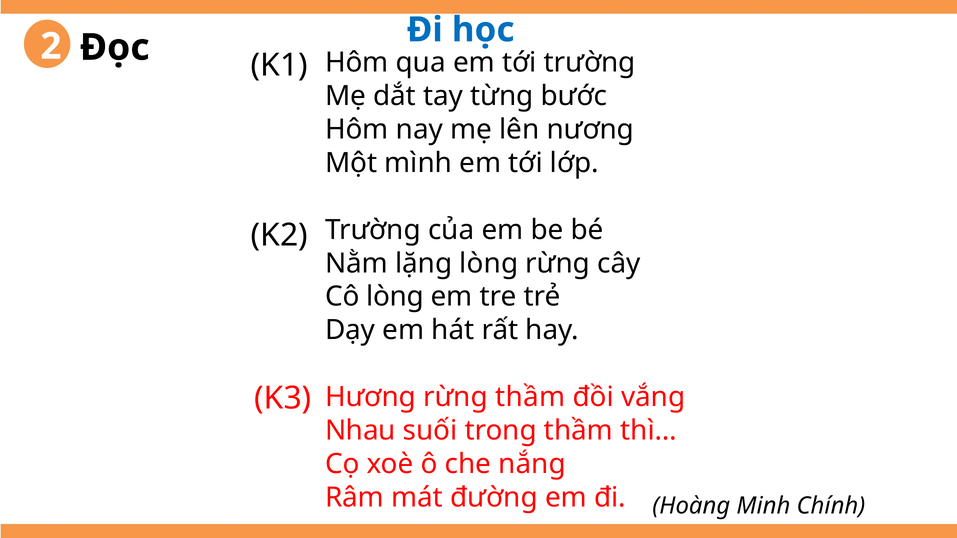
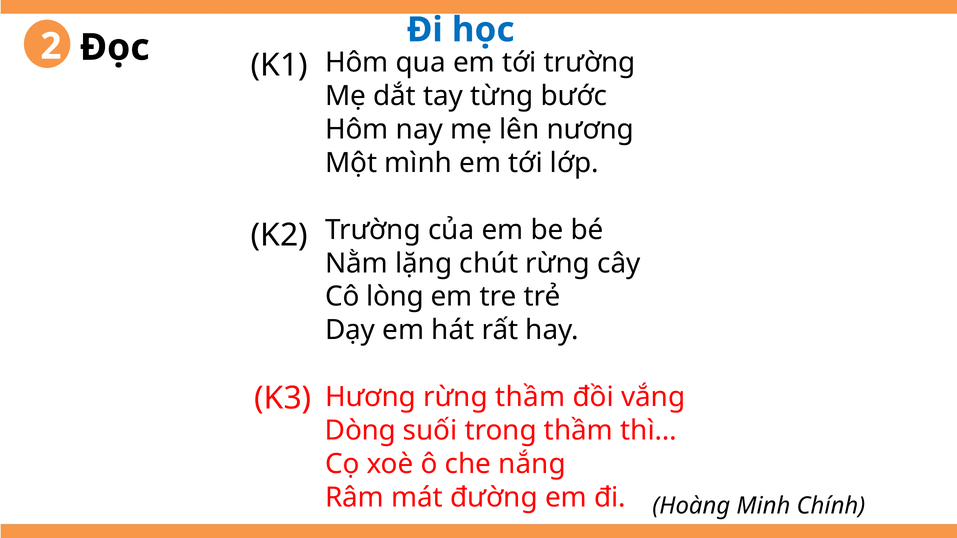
lặng lòng: lòng -> chút (489, 263)
Nhau: Nhau -> Dòng (360, 431)
